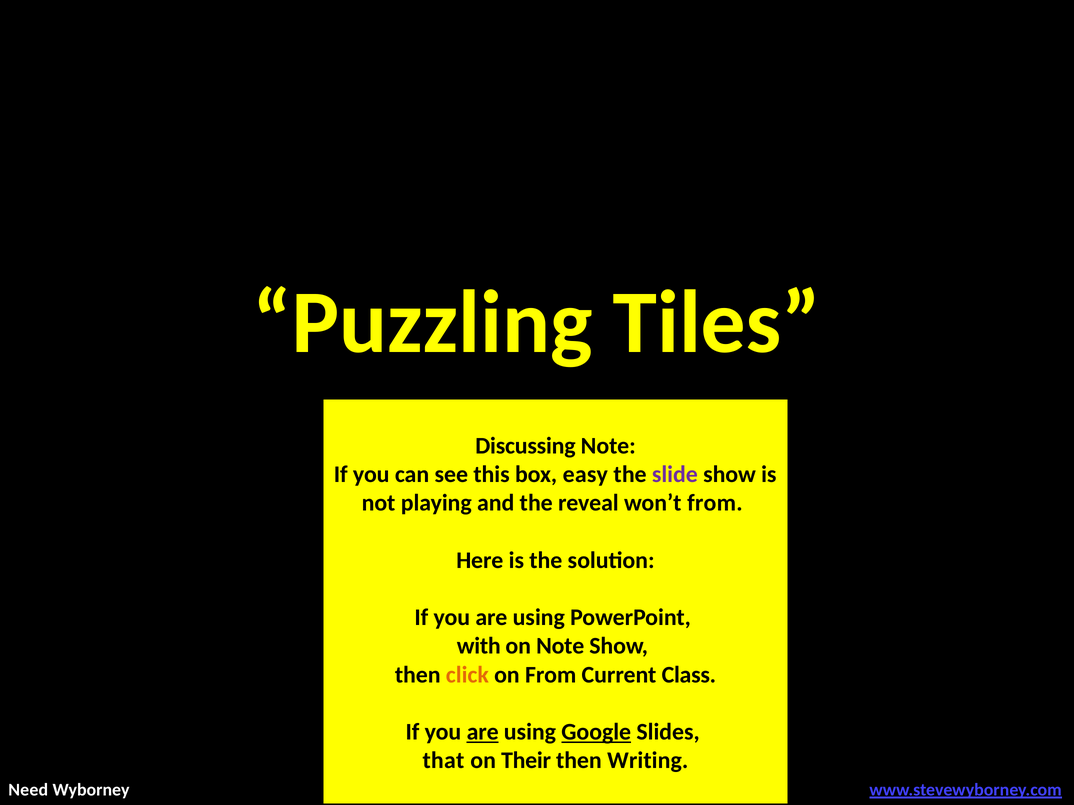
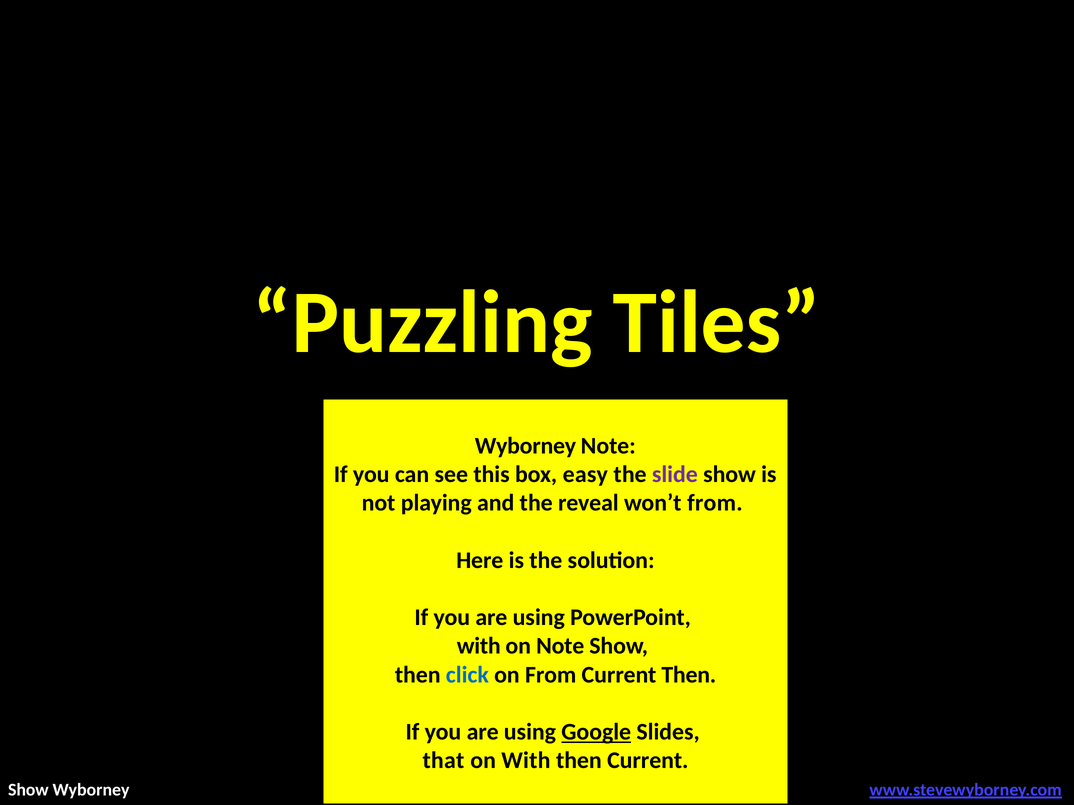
Discussing: Discussing -> Wyborney (525, 446)
click colour: orange -> blue (467, 675)
Current Class: Class -> Then (689, 675)
are underline: present -> none (483, 732)
on Their: Their -> With (526, 761)
then Writing: Writing -> Current (648, 761)
Need: Need -> Show (28, 790)
